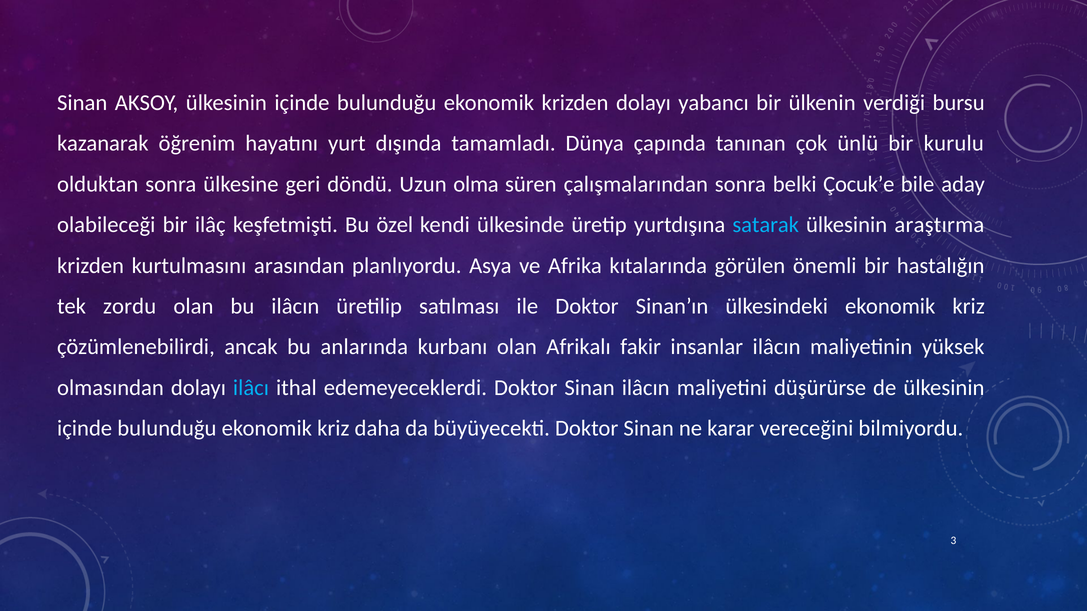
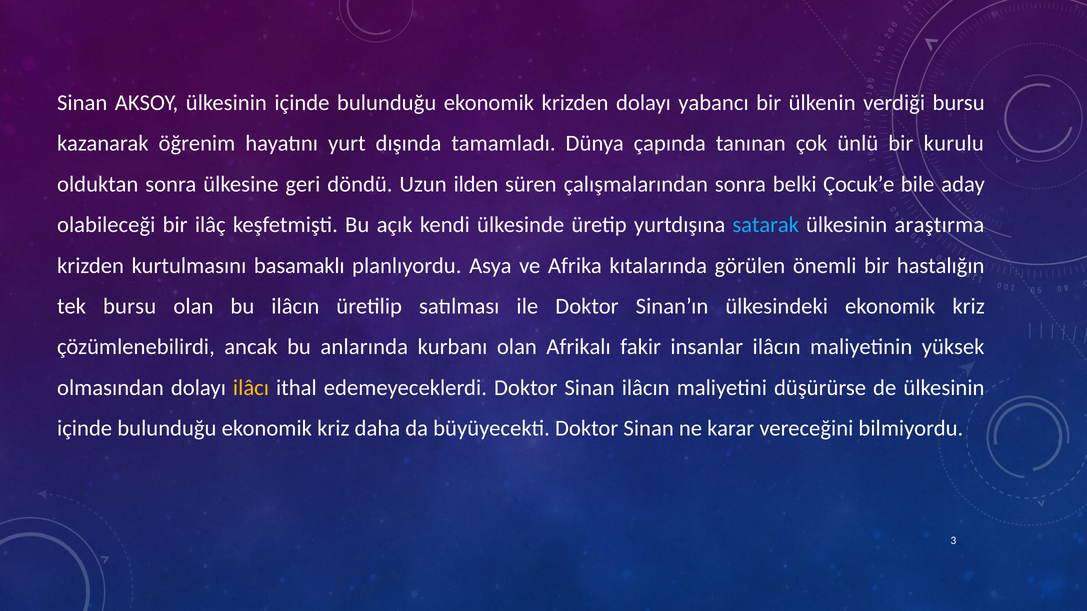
olma: olma -> ilden (476, 184)
özel: özel -> açık (395, 225)
arasından: arasından -> basamaklı (299, 266)
tek zordu: zordu -> bursu (130, 306)
ilâcı colour: light blue -> yellow (251, 388)
